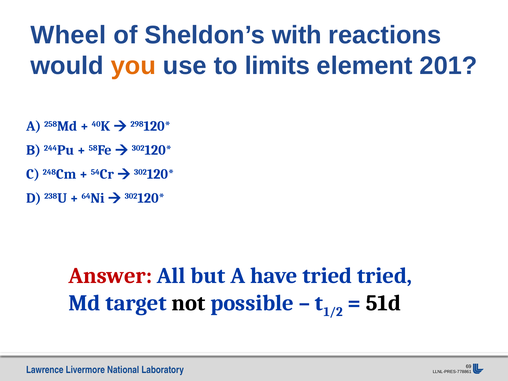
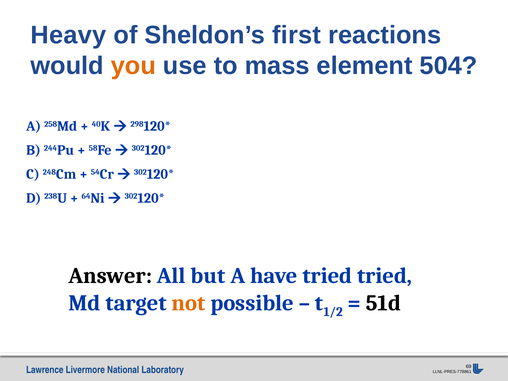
Wheel: Wheel -> Heavy (68, 35)
with: with -> first (297, 35)
limits: limits -> mass (277, 66)
201: 201 -> 504 (449, 66)
Answer colour: red -> black (110, 276)
not colour: black -> orange (189, 303)
